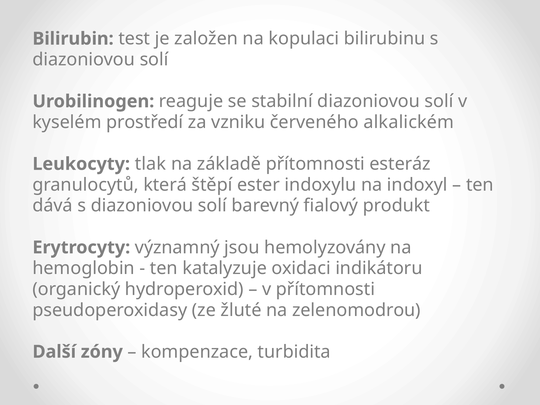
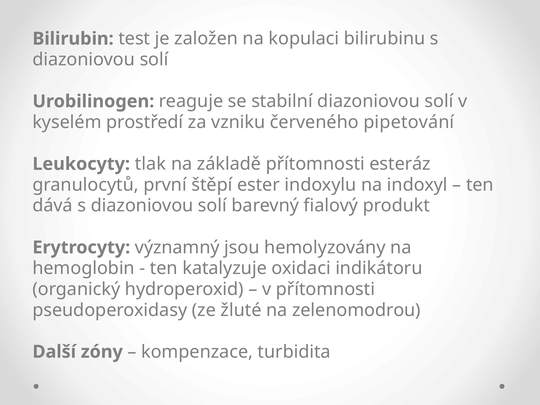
alkalickém: alkalickém -> pipetování (409, 122)
která: která -> první (165, 185)
